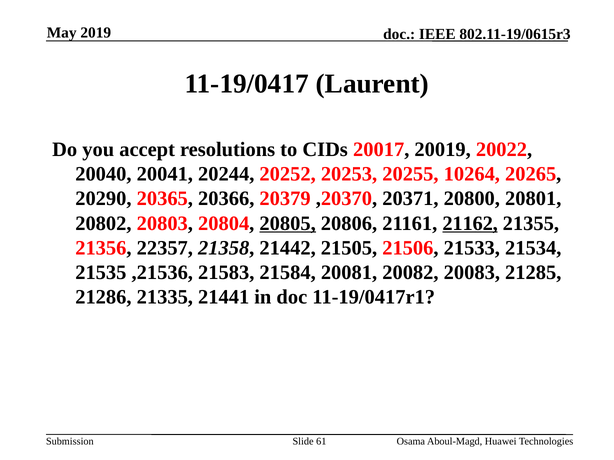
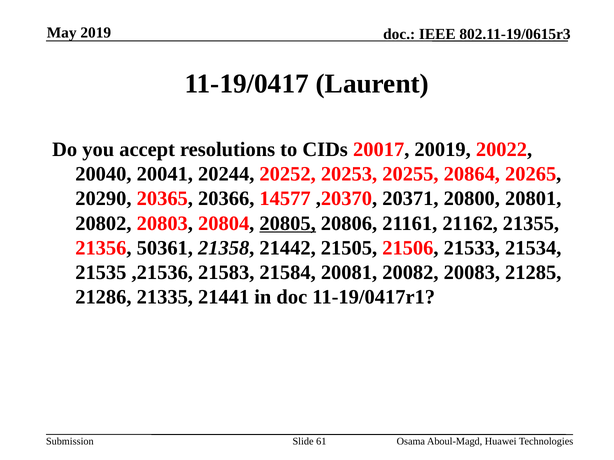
10264: 10264 -> 20864 (472, 174)
20379: 20379 -> 14577 (285, 199)
21162 underline: present -> none (470, 224)
22357: 22357 -> 50361 (165, 248)
